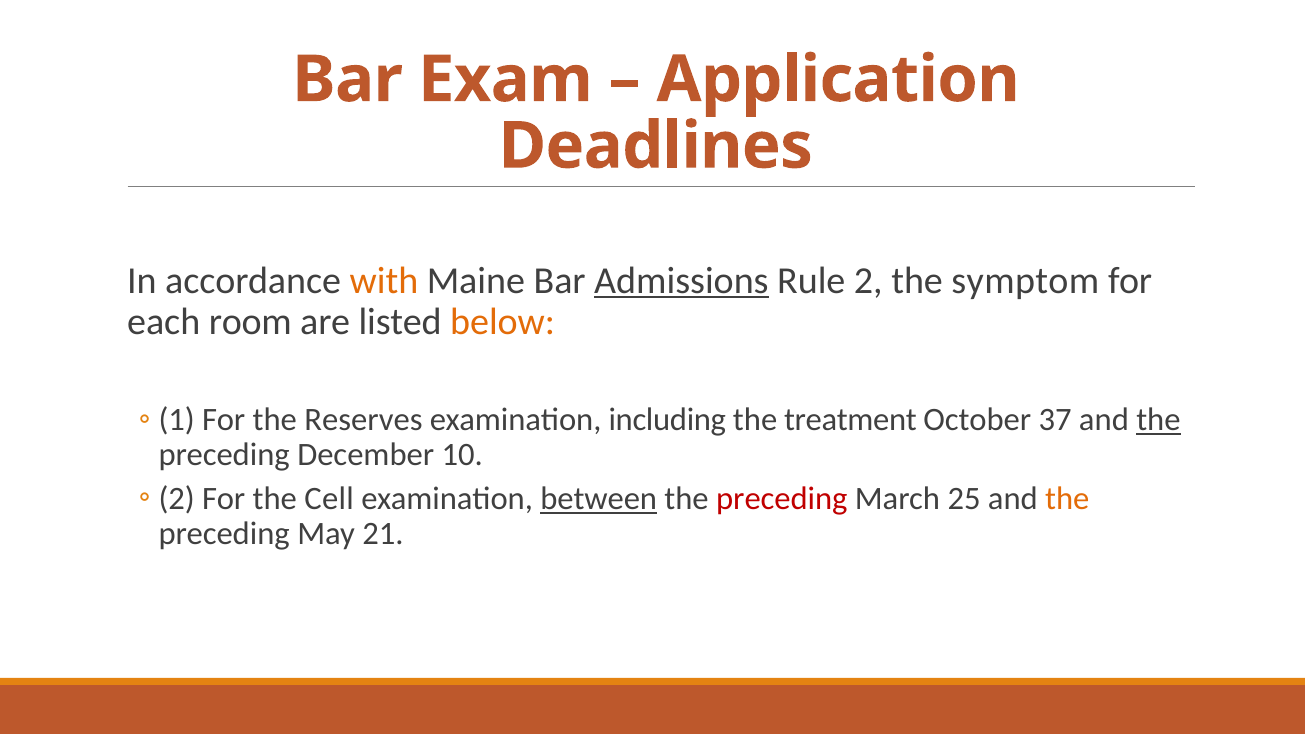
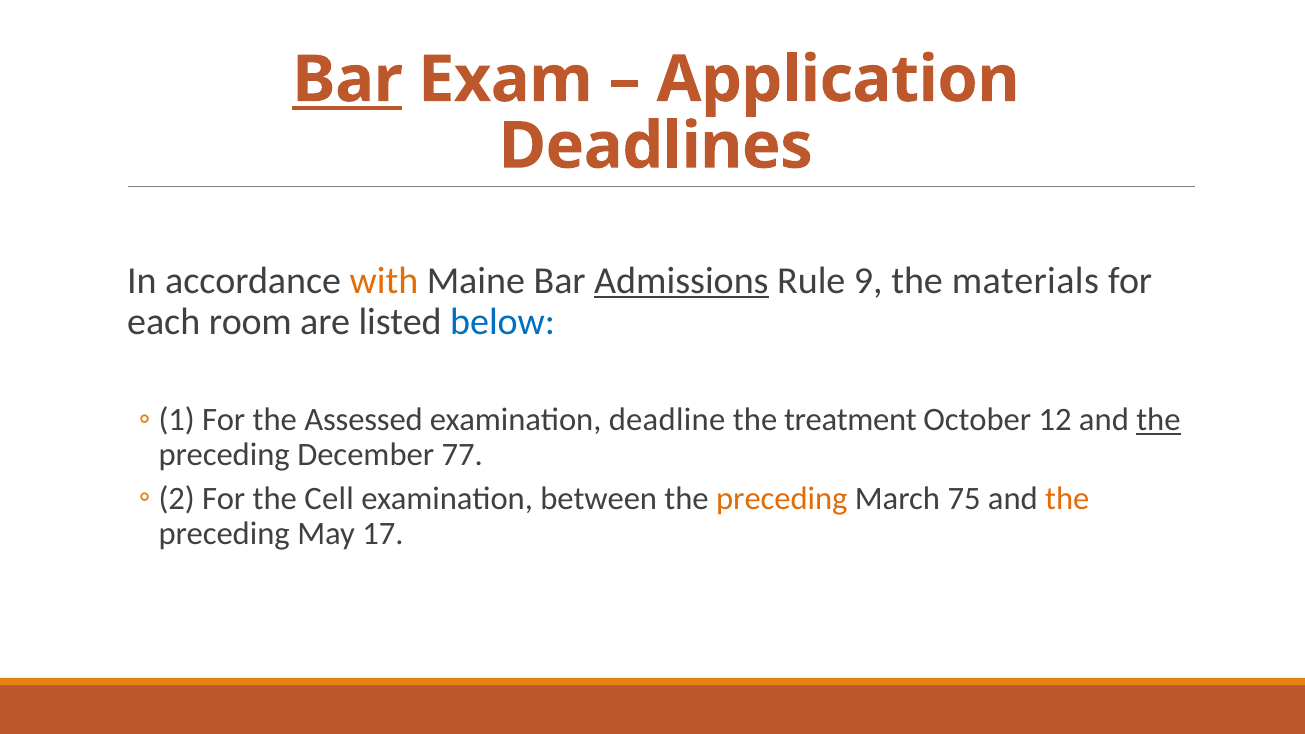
Bar underline: none -> present (348, 80)
2: 2 -> 9 (868, 281)
symptom: symptom -> materials (1025, 281)
below colour: orange -> blue (503, 322)
Reserves: Reserves -> Assessed (364, 420)
including: including -> deadline (667, 420)
37: 37 -> 12 (1055, 420)
10: 10 -> 77 (462, 455)
between underline: present -> none (599, 499)
preceding colour: red -> orange (782, 499)
25: 25 -> 75 (964, 499)
21: 21 -> 17 (383, 534)
